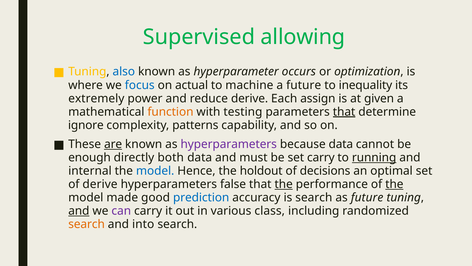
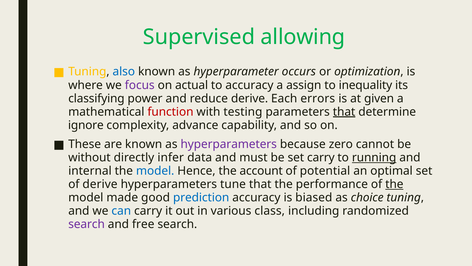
focus colour: blue -> purple (140, 85)
to machine: machine -> accuracy (249, 85)
a future: future -> assign (304, 85)
extremely: extremely -> classifying (96, 98)
assign: assign -> errors (318, 98)
function colour: orange -> red (170, 112)
patterns: patterns -> advance (195, 125)
are underline: present -> none (113, 144)
because data: data -> zero (341, 144)
enough: enough -> without (89, 157)
both: both -> infer (171, 157)
holdout: holdout -> account (261, 171)
decisions: decisions -> potential (325, 171)
false: false -> tune (233, 184)
the underline: present -> none (284, 184)
is search: search -> biased (314, 197)
as future: future -> choice (367, 197)
and underline: present -> none (79, 211)
can colour: purple -> blue (121, 211)
search colour: orange -> purple (87, 224)
into: into -> free (143, 224)
